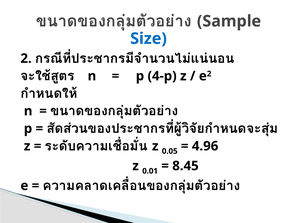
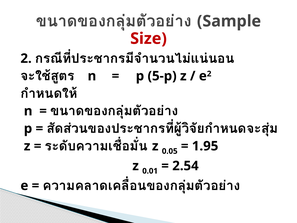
Size colour: blue -> red (149, 39)
4-p: 4-p -> 5-p (162, 76)
4.96: 4.96 -> 1.95 (205, 146)
8.45: 8.45 -> 2.54 (185, 166)
